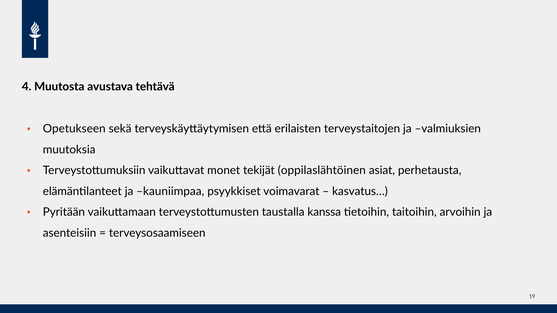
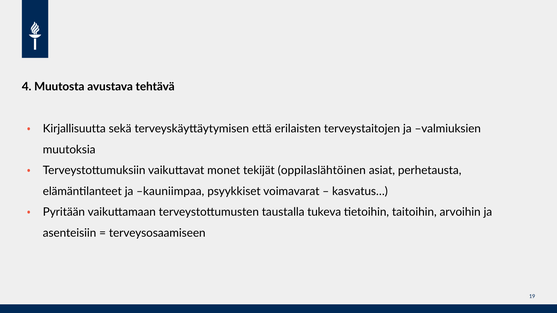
Opetukseen: Opetukseen -> Kirjallisuutta (74, 129)
kanssa: kanssa -> tukeva (324, 212)
